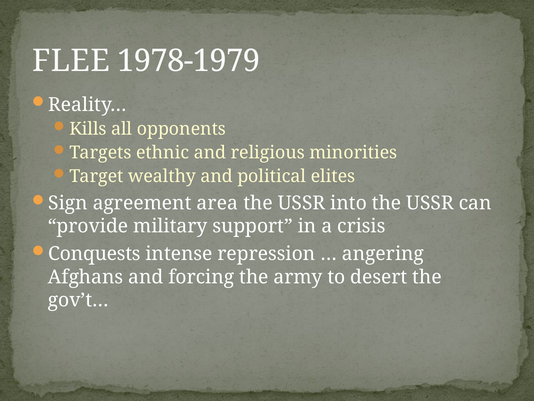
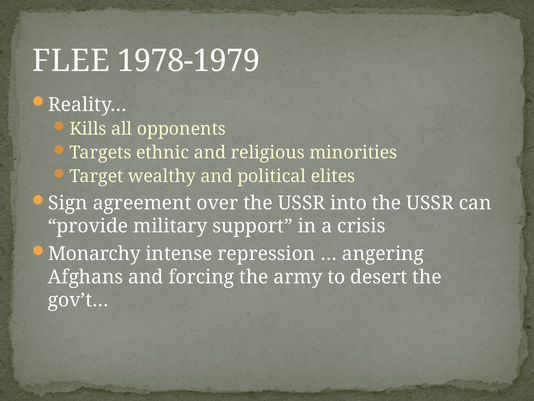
area: area -> over (217, 203)
Conquests: Conquests -> Monarchy (94, 254)
